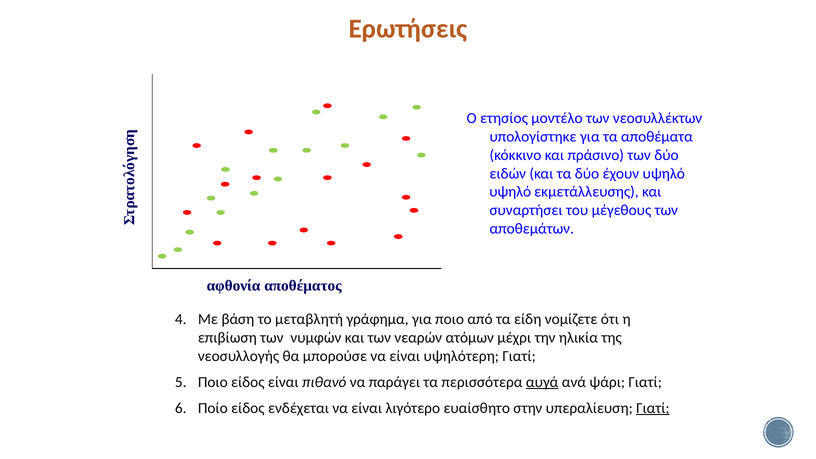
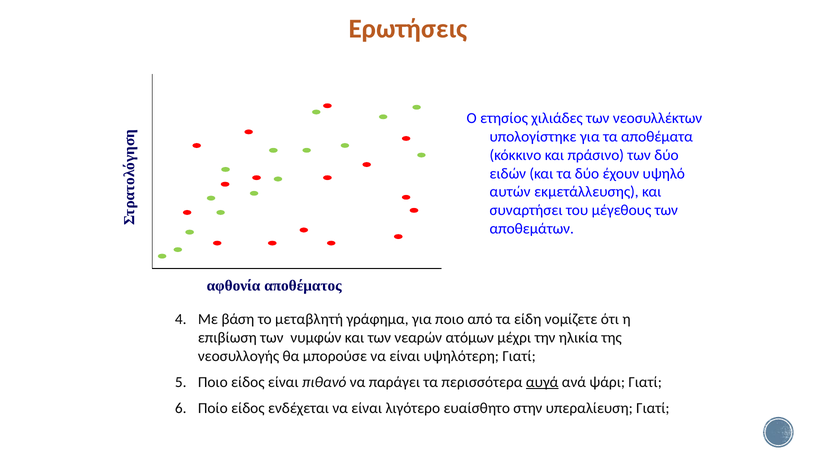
μοντέλο: μοντέλο -> χιλιάδες (557, 118)
υψηλό: υψηλό -> αυτών (510, 192)
Γιατί underline: present -> none (653, 408)
